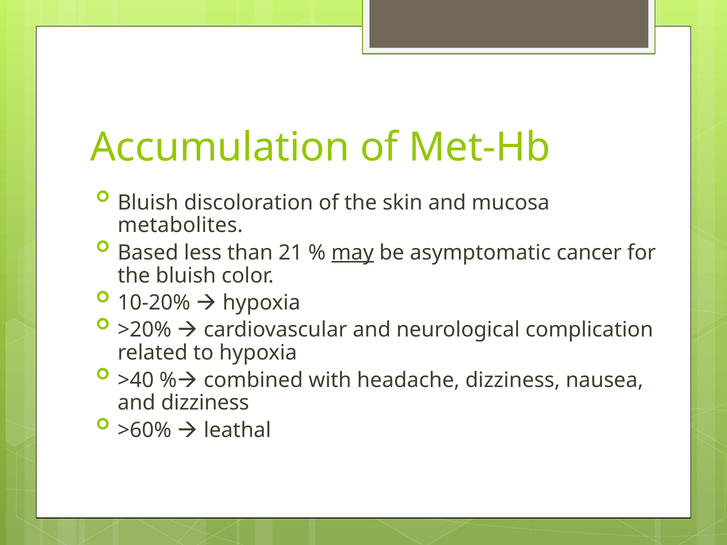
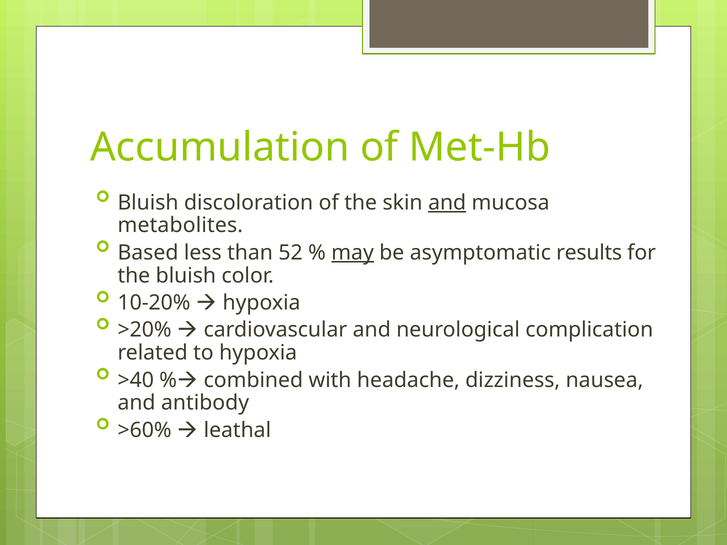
and underline: none -> present (447, 203)
21: 21 -> 52 (291, 253)
cancer: cancer -> results (589, 253)
and dizziness: dizziness -> antibody (205, 403)
